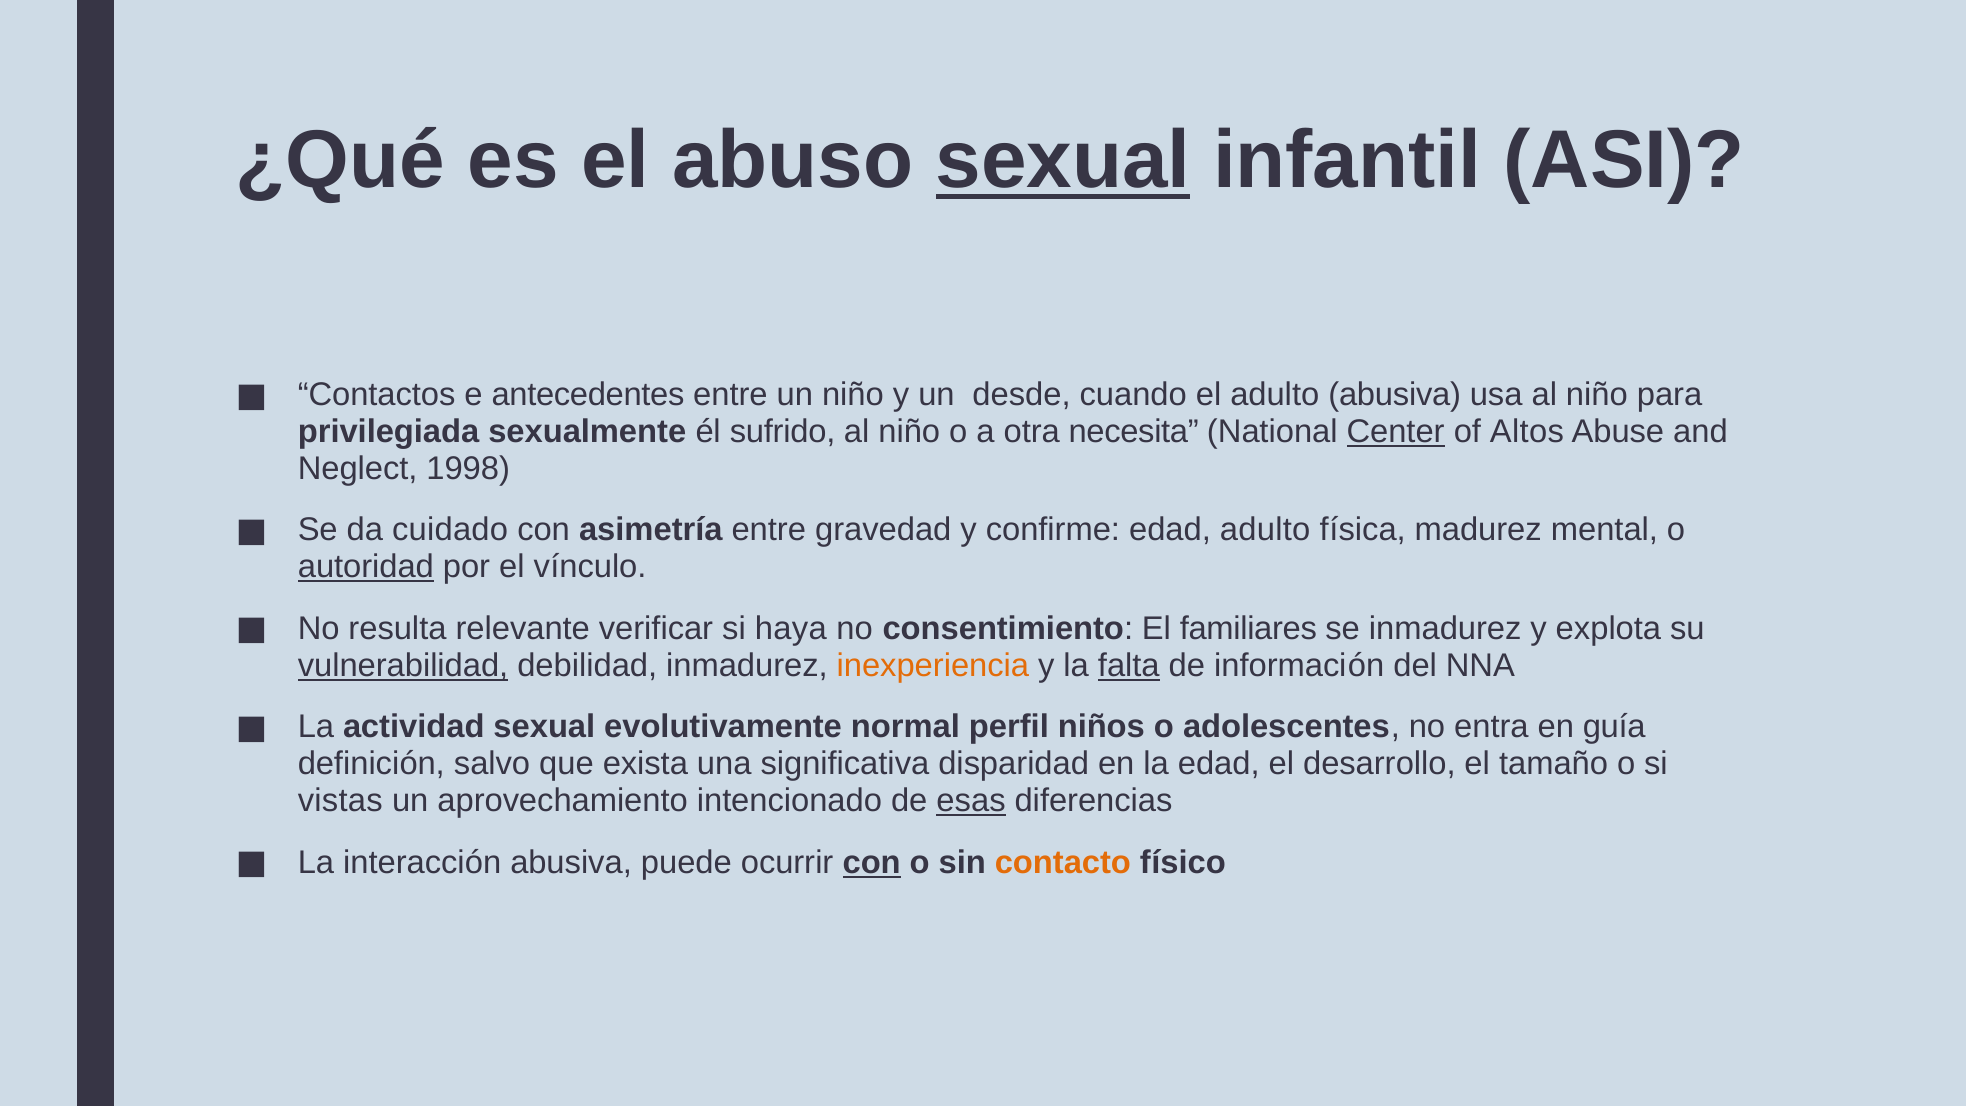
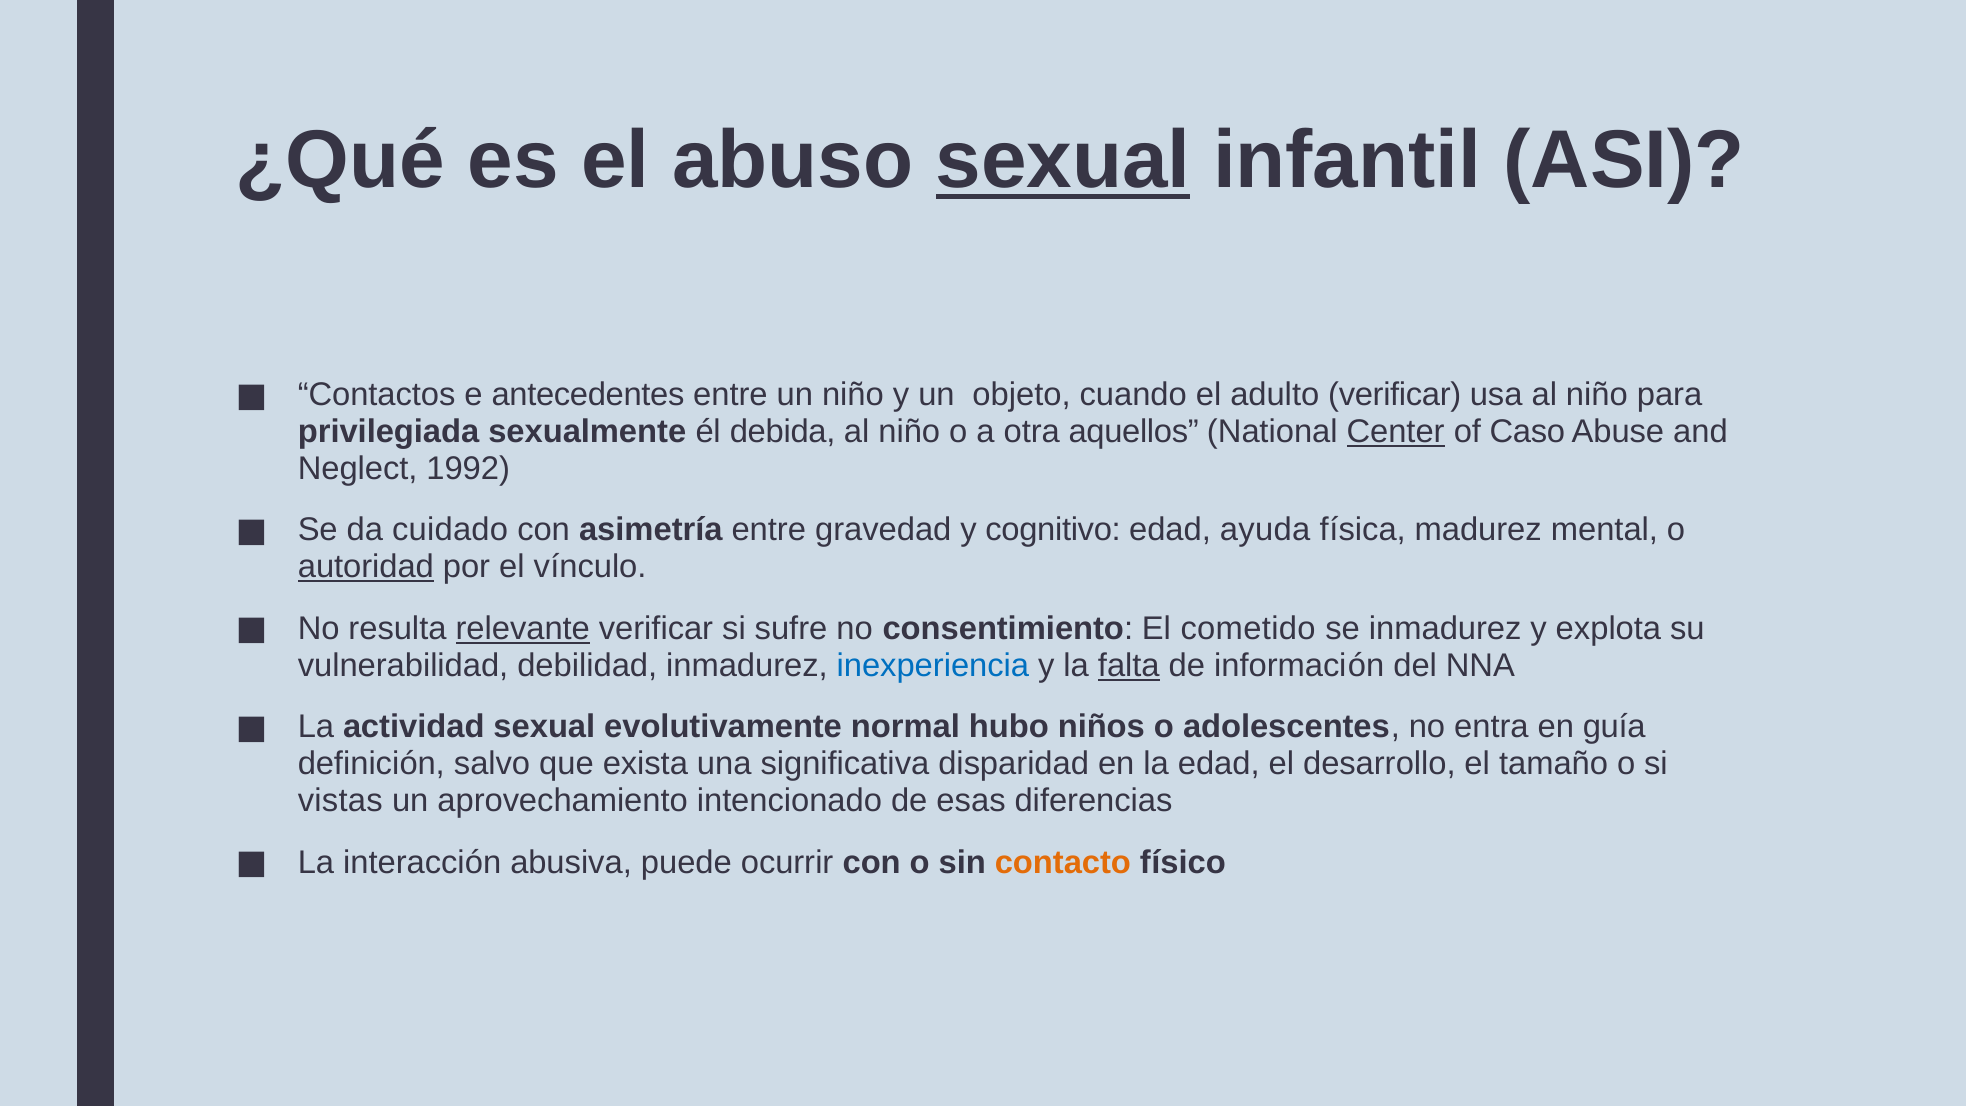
desde: desde -> objeto (1022, 395)
adulto abusiva: abusiva -> verificar (1395, 395)
sufrido: sufrido -> debida (783, 432)
necesita: necesita -> aquellos (1134, 432)
Altos: Altos -> Caso (1527, 432)
1998: 1998 -> 1992 (468, 469)
confirme: confirme -> cognitivo (1053, 530)
edad adulto: adulto -> ayuda (1265, 530)
relevante underline: none -> present (523, 629)
haya: haya -> sufre (791, 629)
familiares: familiares -> cometido (1248, 629)
vulnerabilidad underline: present -> none (403, 665)
inexperiencia colour: orange -> blue (933, 665)
perfil: perfil -> hubo (1009, 727)
esas underline: present -> none (971, 801)
con underline: present -> none (872, 862)
